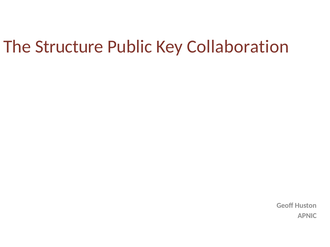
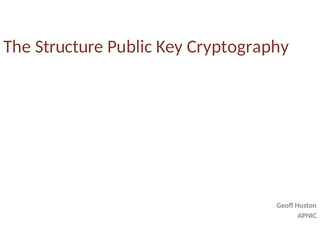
Collaboration: Collaboration -> Cryptography (238, 47)
